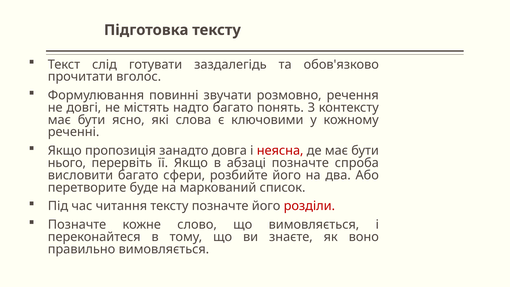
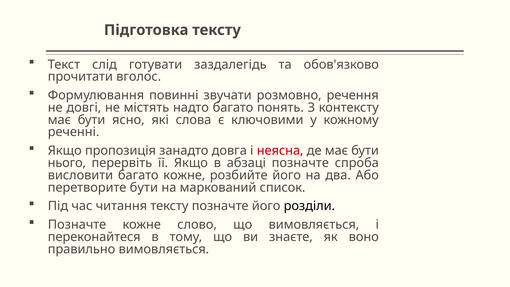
багато сфери: сфери -> кожне (184, 175)
перетворите буде: буде -> бути (144, 187)
розділи colour: red -> black (309, 206)
